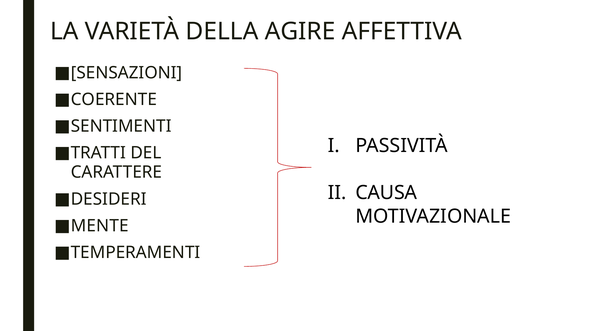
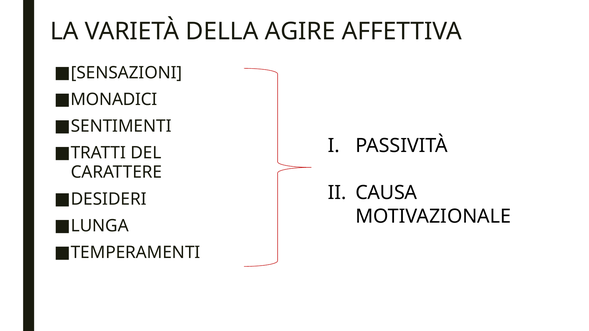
COERENTE: COERENTE -> MONADICI (114, 100)
MENTE: MENTE -> LUNGA (100, 226)
